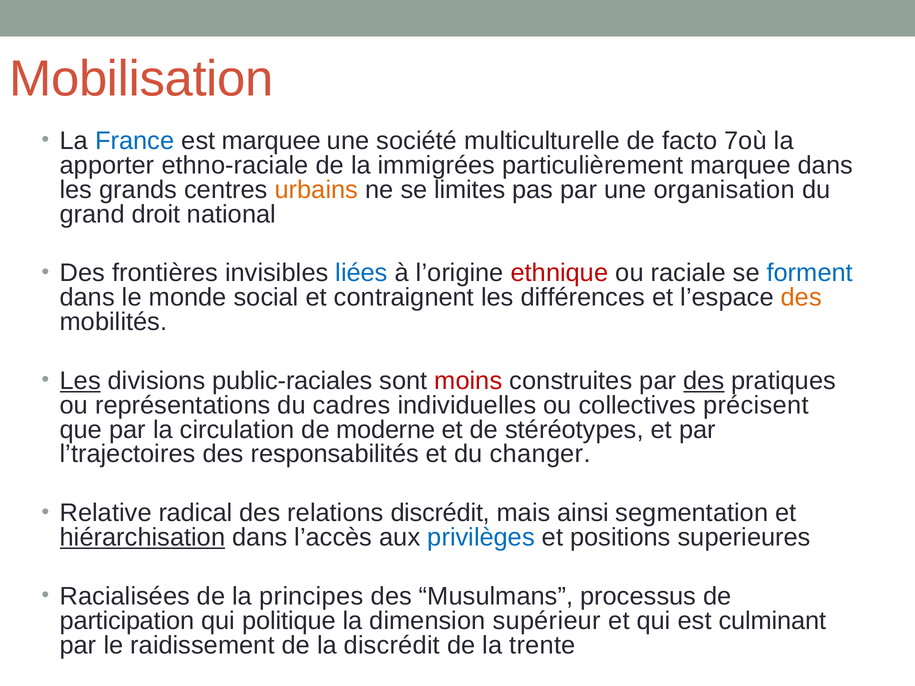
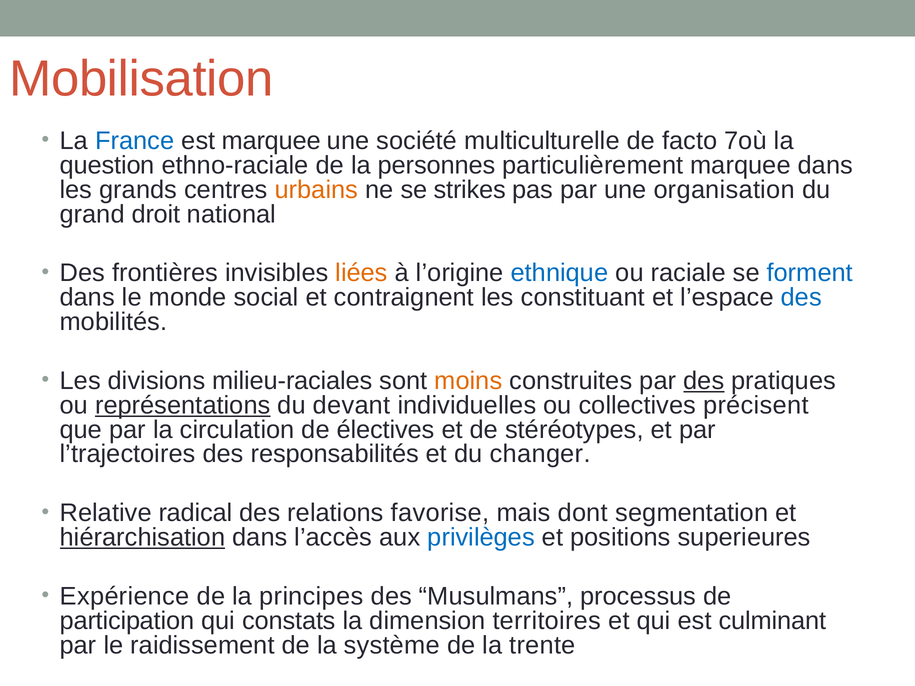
apporter: apporter -> question (107, 165)
immigrées: immigrées -> personnes (437, 165)
limites: limites -> strikes (470, 190)
liées colour: blue -> orange (362, 273)
ethnique colour: red -> blue (559, 273)
différences: différences -> constituant (583, 298)
des colour: orange -> blue (801, 298)
Les underline: present -> none (80, 381)
public-raciales: public-raciales -> milieu-raciales (292, 381)
moins colour: red -> orange (468, 381)
représentations underline: none -> present (183, 405)
cadres: cadres -> devant (352, 405)
moderne: moderne -> électives (386, 430)
relations discrédit: discrédit -> favorise (440, 513)
ainsi: ainsi -> dont (583, 513)
Racialisées: Racialisées -> Expérience (125, 597)
politique: politique -> constats (289, 621)
supérieur: supérieur -> territoires (547, 621)
la discrédit: discrédit -> système (392, 645)
